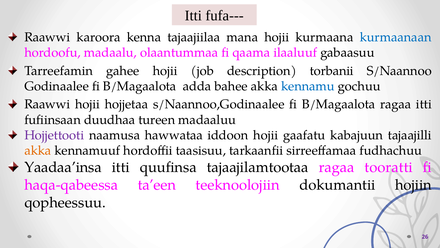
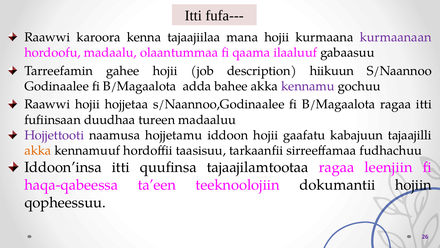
kurmaanaan colour: blue -> purple (396, 37)
torbanii: torbanii -> hiikuun (332, 71)
kennamu colour: blue -> purple (308, 86)
hawwataa: hawwataa -> hojjetamu (174, 135)
Yaadaa’insa: Yaadaa’insa -> Iddoon’insa (63, 167)
tooratti: tooratti -> leenjiin (389, 167)
